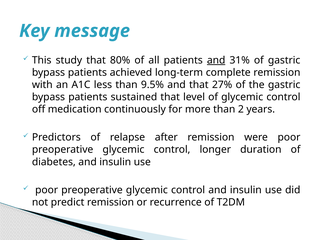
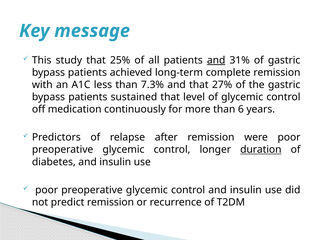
80%: 80% -> 25% (120, 60)
9.5%: 9.5% -> 7.3% (152, 85)
2: 2 -> 6 (241, 109)
duration underline: none -> present (261, 150)
